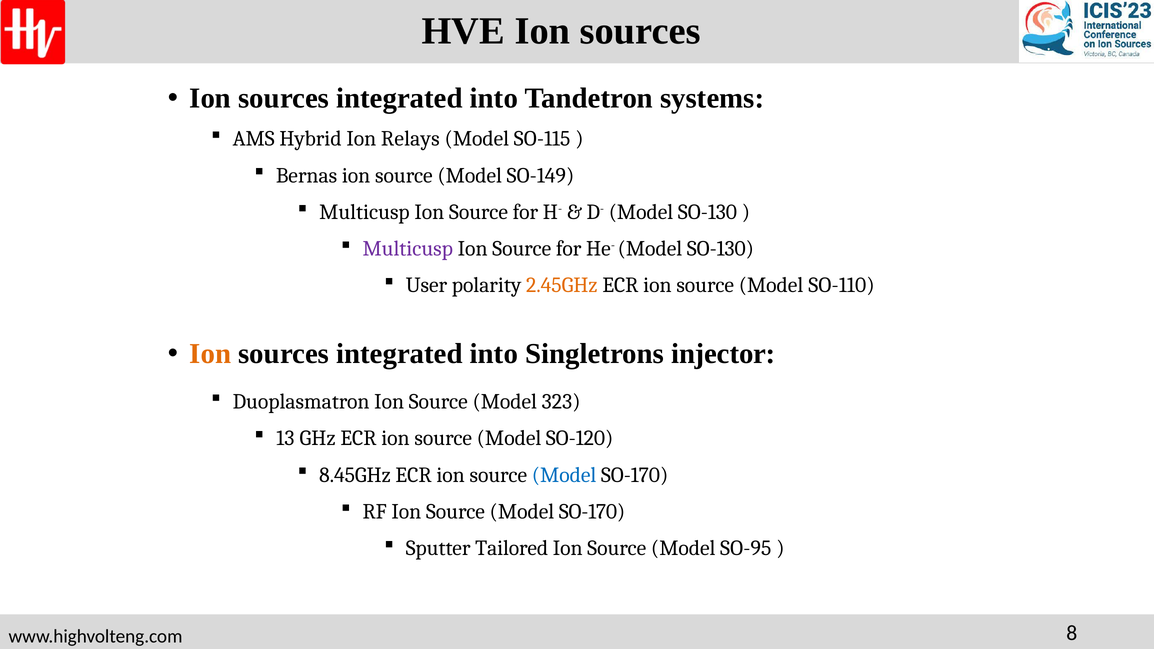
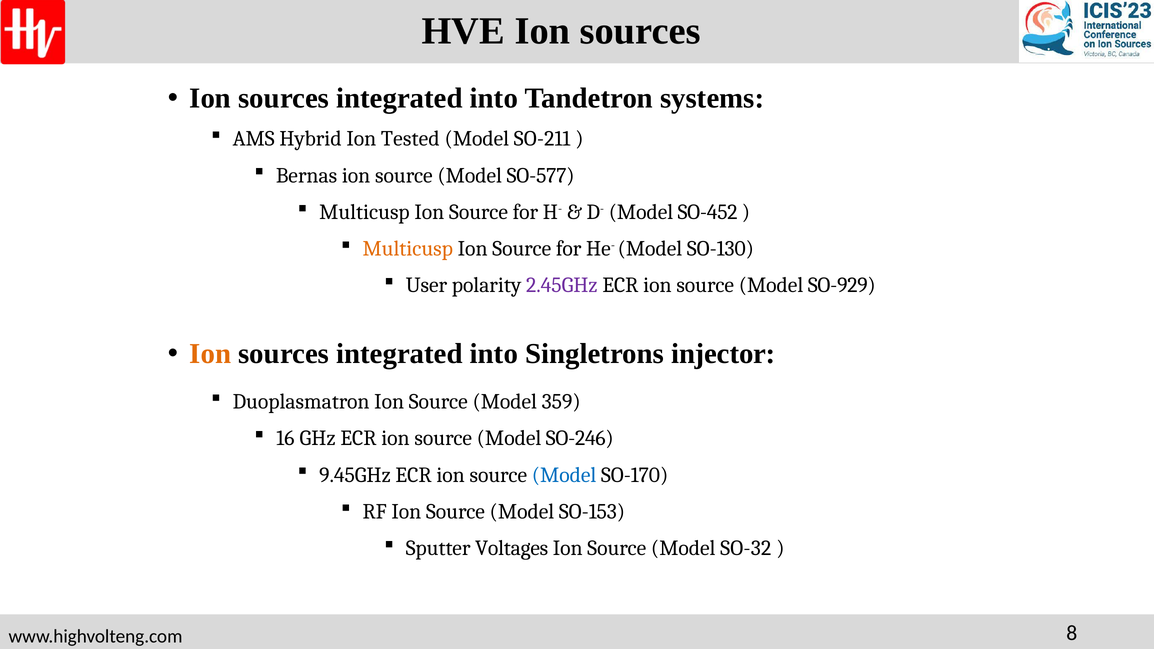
Relays: Relays -> Tested (410, 139)
SO-115: SO-115 -> SO-211 (542, 139)
SO-149: SO-149 -> SO-577 (541, 175)
D- Model SO-130: SO-130 -> SO-452 (708, 212)
Multicusp colour: purple -> orange (408, 249)
2.45GHz colour: orange -> purple (562, 285)
SO-110: SO-110 -> SO-929 (842, 285)
323: 323 -> 359 (561, 402)
13: 13 -> 16 (285, 438)
SO-120: SO-120 -> SO-246 (580, 438)
8.45GHz: 8.45GHz -> 9.45GHz (355, 475)
SO-170: SO-170 -> SO-153 (592, 512)
Tailored: Tailored -> Voltages (512, 548)
SO-95: SO-95 -> SO-32 (746, 548)
